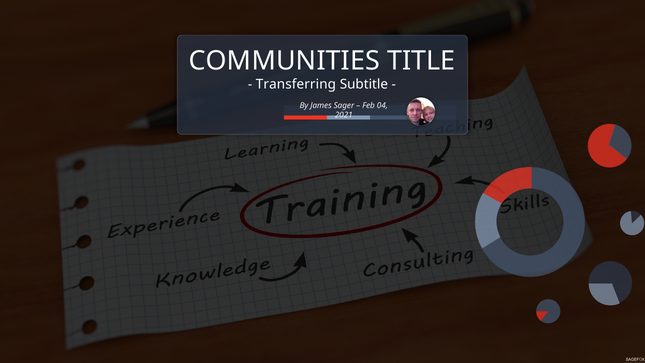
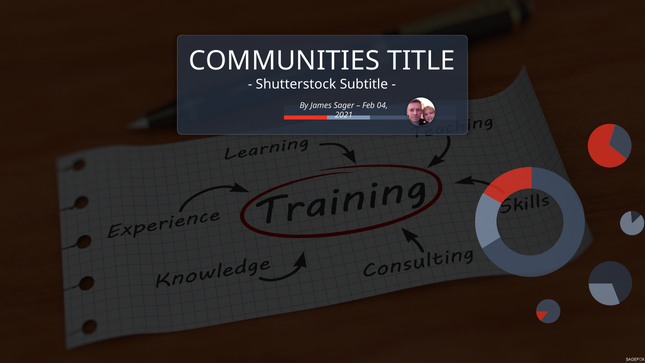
Transferring: Transferring -> Shutterstock (296, 84)
